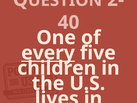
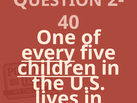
children underline: none -> present (57, 68)
